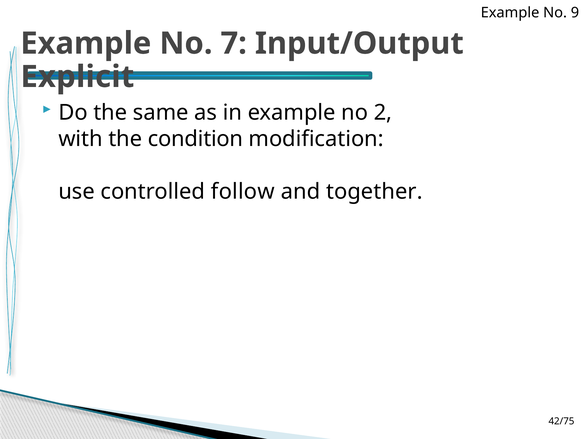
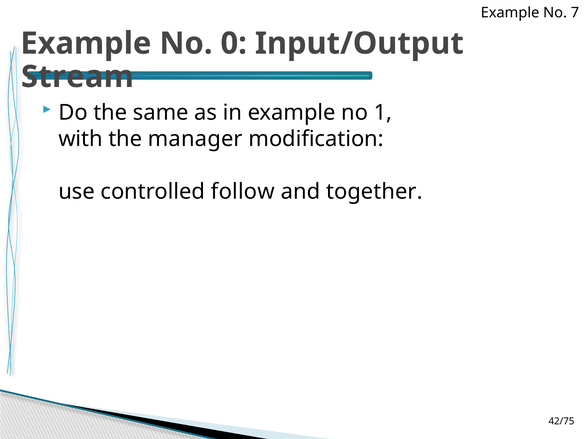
9: 9 -> 7 (575, 13)
7: 7 -> 0 (234, 43)
Explicit: Explicit -> Stream (77, 77)
2: 2 -> 1 (383, 112)
condition: condition -> manager (195, 139)
